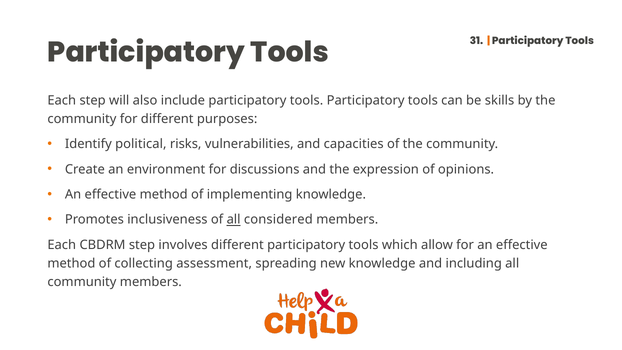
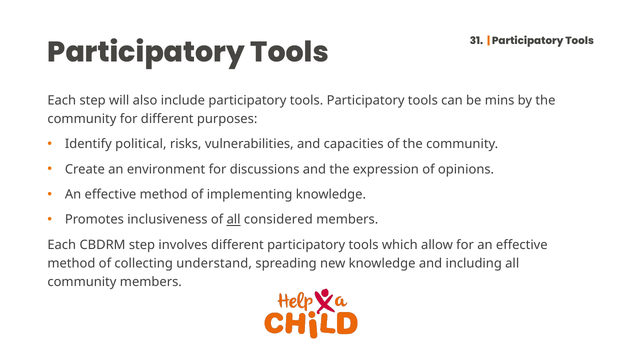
skills: skills -> mins (500, 100)
assessment: assessment -> understand (214, 263)
